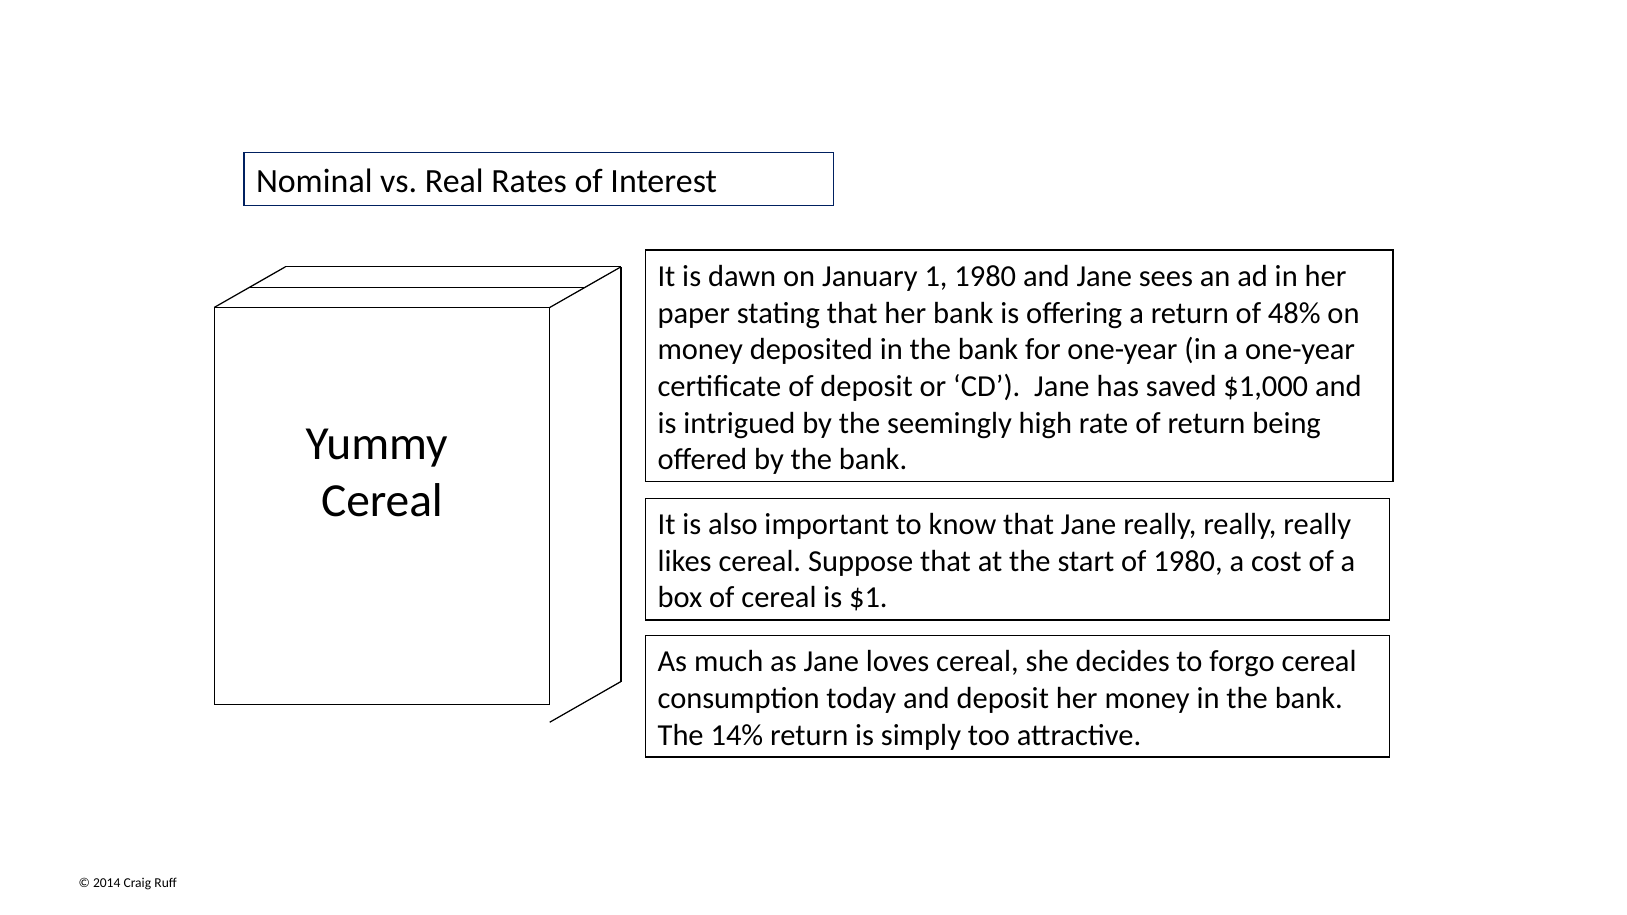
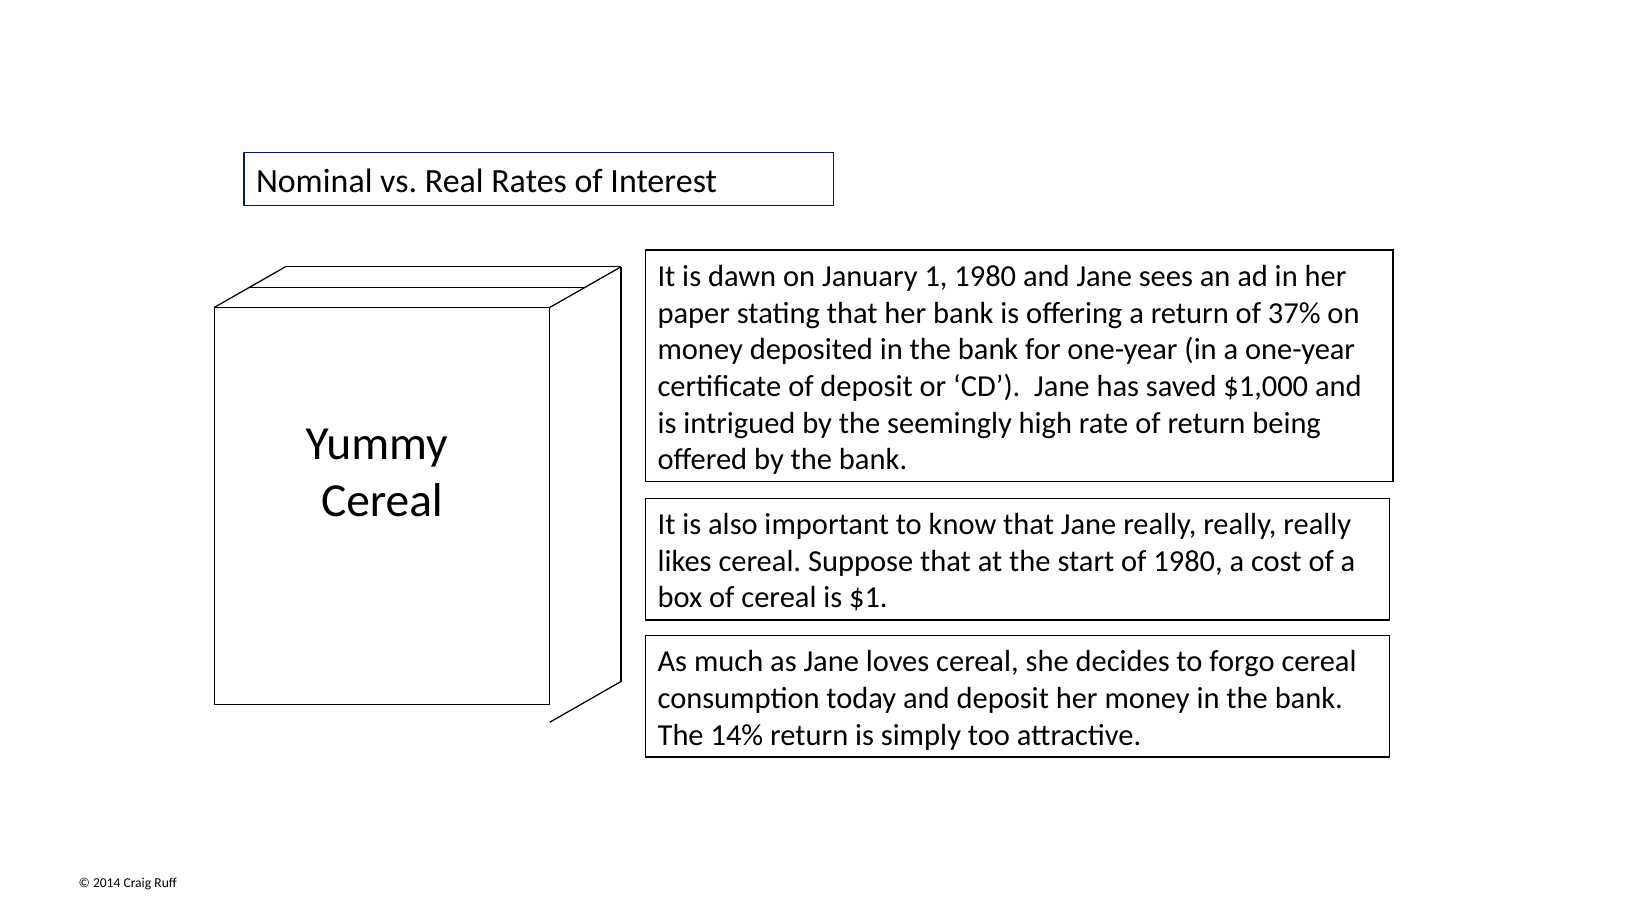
48%: 48% -> 37% (1294, 313)
